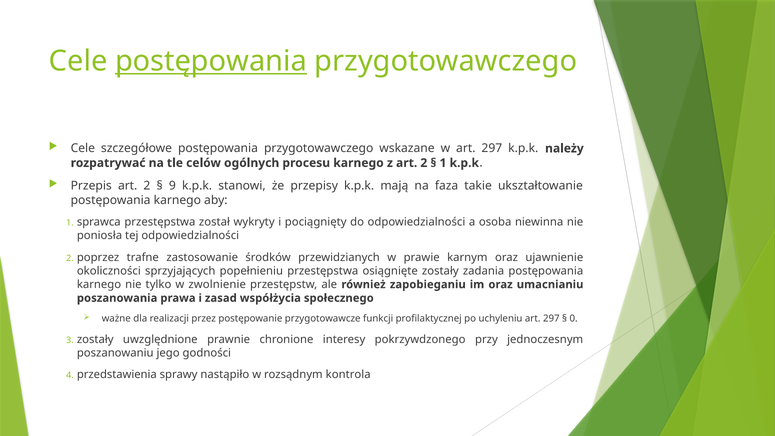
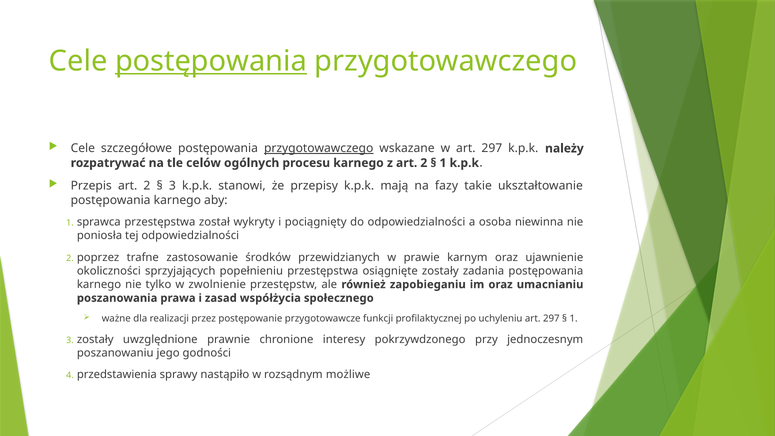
przygotowawczego underline: none -> present (319, 148)
9: 9 -> 3 (172, 186)
faza: faza -> fazy (446, 186)
0: 0 -> 1 (574, 319)
kontrola: kontrola -> możliwe (348, 375)
